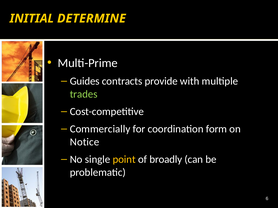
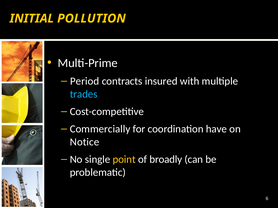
DETERMINE: DETERMINE -> POLLUTION (91, 19)
Guides: Guides -> Period (85, 81)
provide: provide -> insured (161, 81)
trades colour: light green -> light blue (84, 94)
form: form -> have (216, 129)
